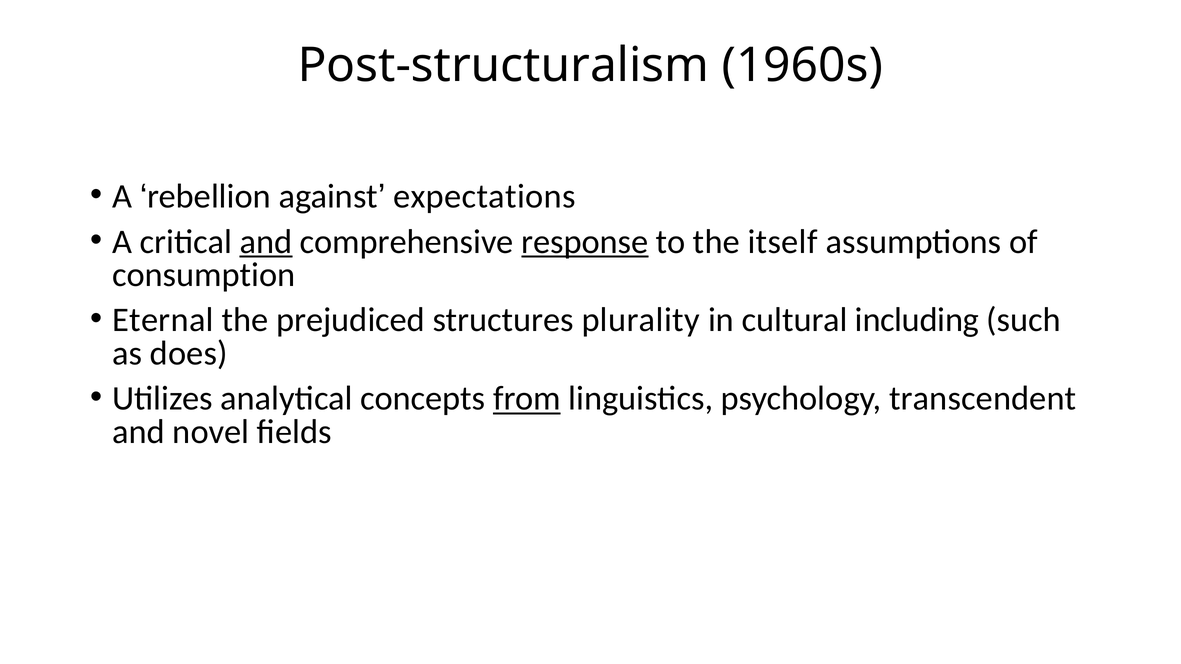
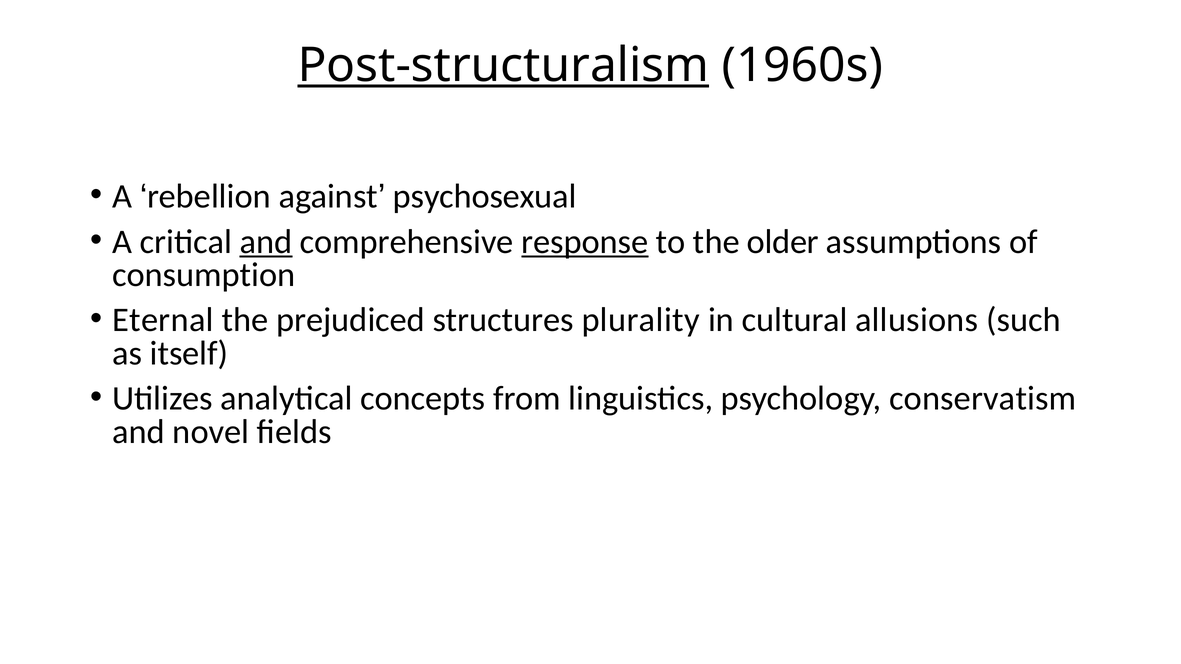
Post-structuralism underline: none -> present (503, 65)
expectations: expectations -> psychosexual (485, 196)
itself: itself -> older (783, 242)
including: including -> allusions (917, 320)
does: does -> itself (189, 353)
from underline: present -> none (527, 399)
transcendent: transcendent -> conservatism (983, 399)
